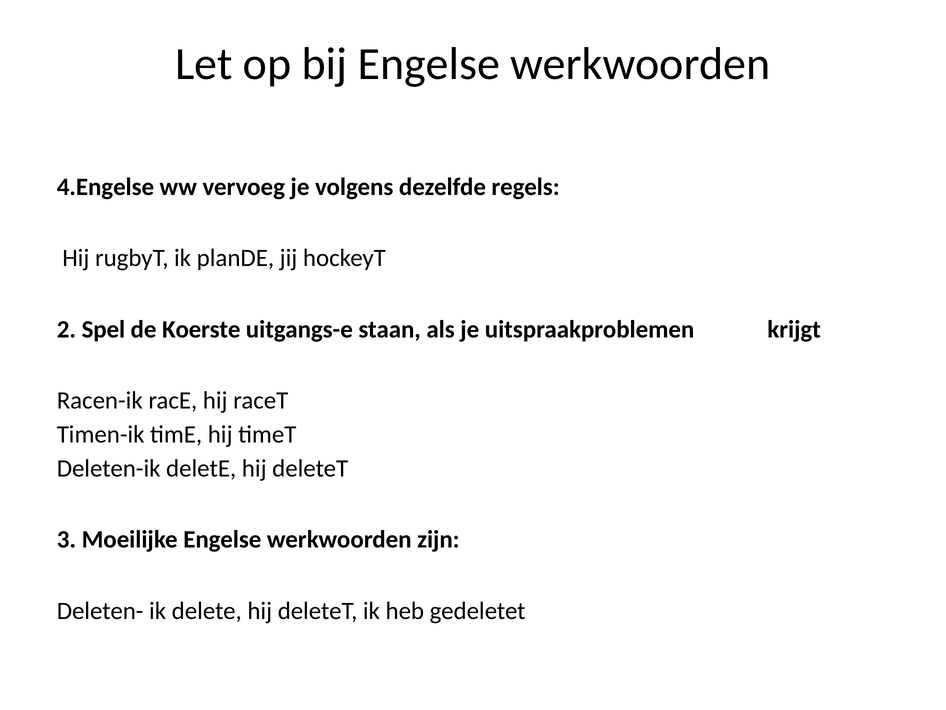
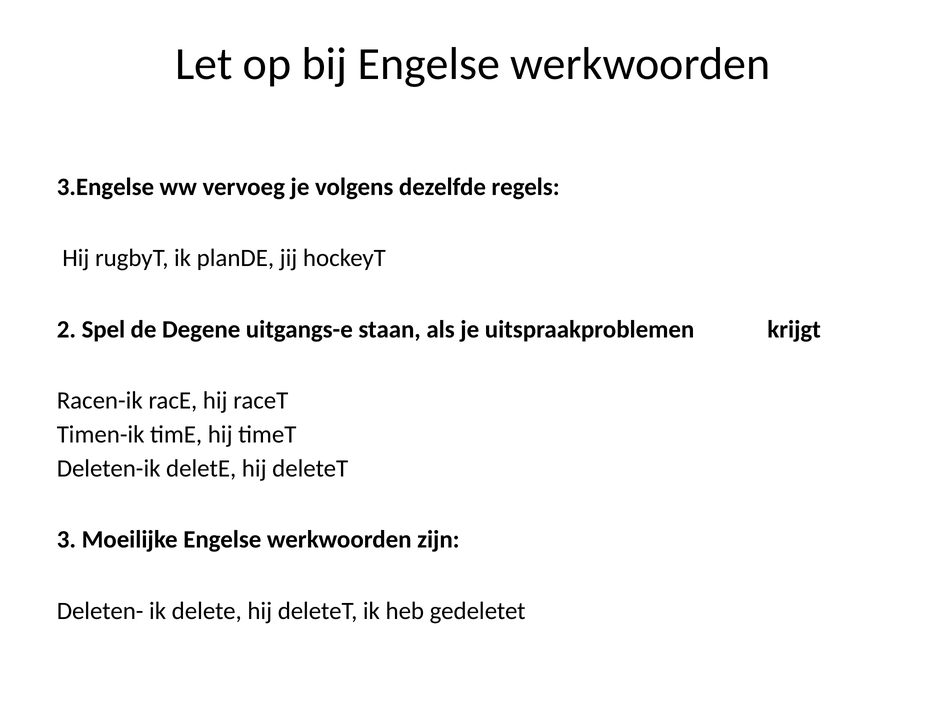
4.Engelse: 4.Engelse -> 3.Engelse (105, 187)
Koerste: Koerste -> Degene (201, 329)
